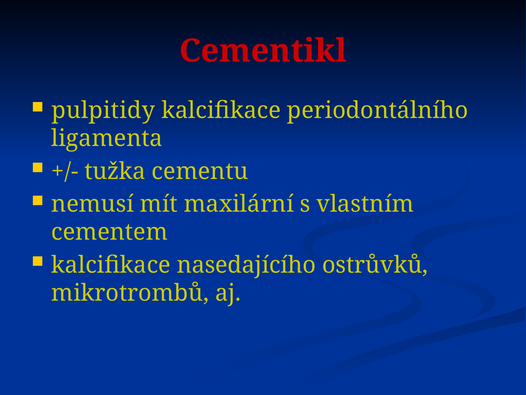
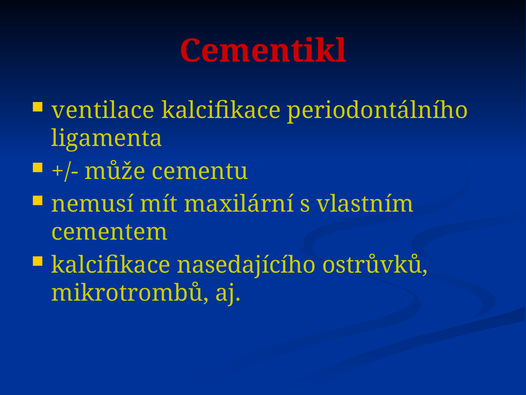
pulpitidy: pulpitidy -> ventilace (103, 110)
tužka: tužka -> může (115, 171)
